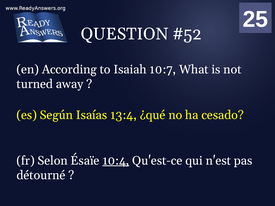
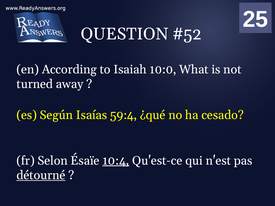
10:7: 10:7 -> 10:0 (163, 70)
13:4: 13:4 -> 59:4 (124, 115)
détourné underline: none -> present (41, 175)
